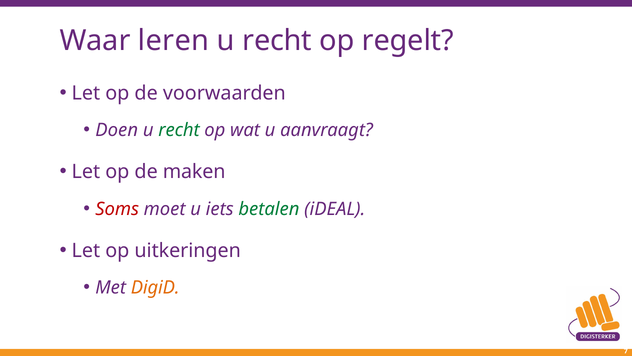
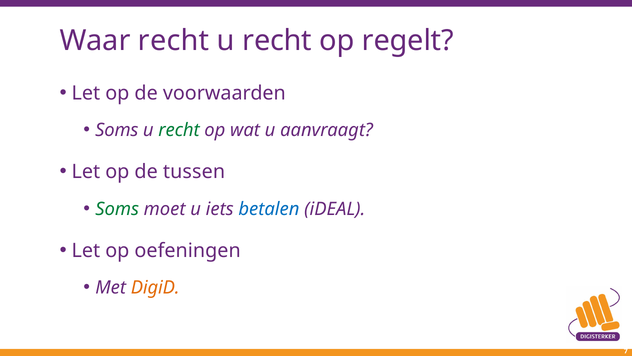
Waar leren: leren -> recht (174, 41)
Doen: Doen -> Soms (117, 130)
maken: maken -> tussen (194, 172)
Soms colour: red -> green (117, 209)
betalen colour: green -> blue (269, 209)
uitkeringen: uitkeringen -> oefeningen (188, 250)
